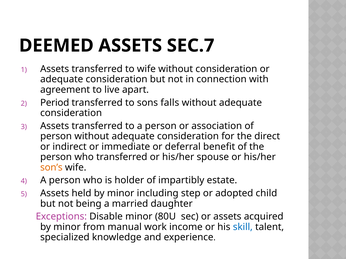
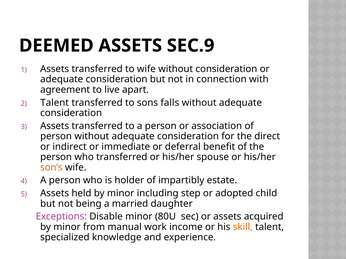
SEC.7: SEC.7 -> SEC.9 (191, 46)
Period: Period -> Talent (55, 103)
skill colour: blue -> orange (243, 227)
